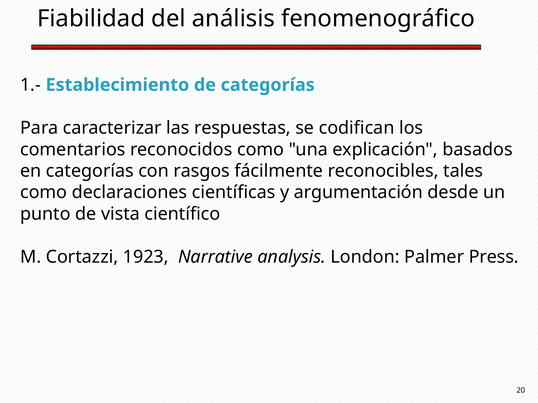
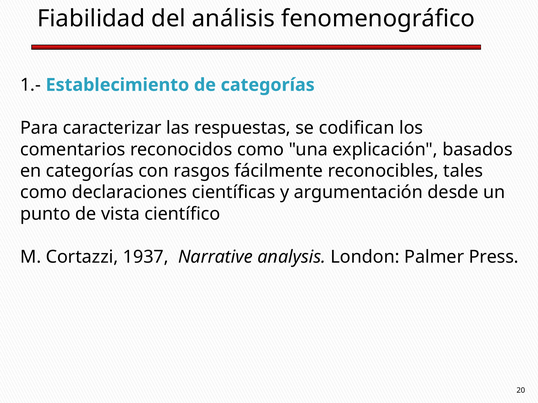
1923: 1923 -> 1937 (146, 257)
